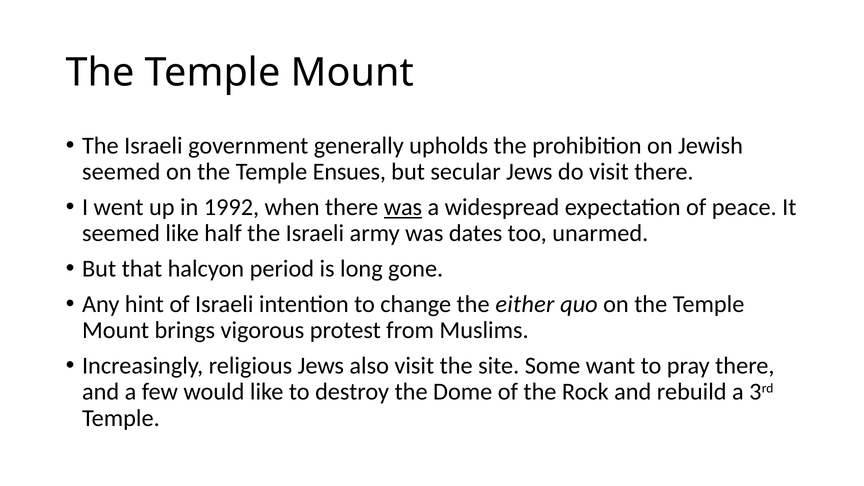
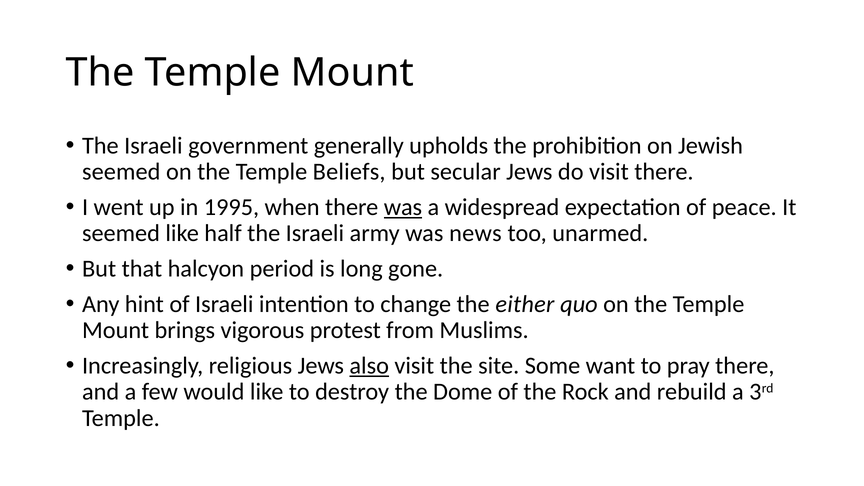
Ensues: Ensues -> Beliefs (349, 172)
1992: 1992 -> 1995 (231, 207)
dates: dates -> news (475, 233)
also underline: none -> present (369, 366)
